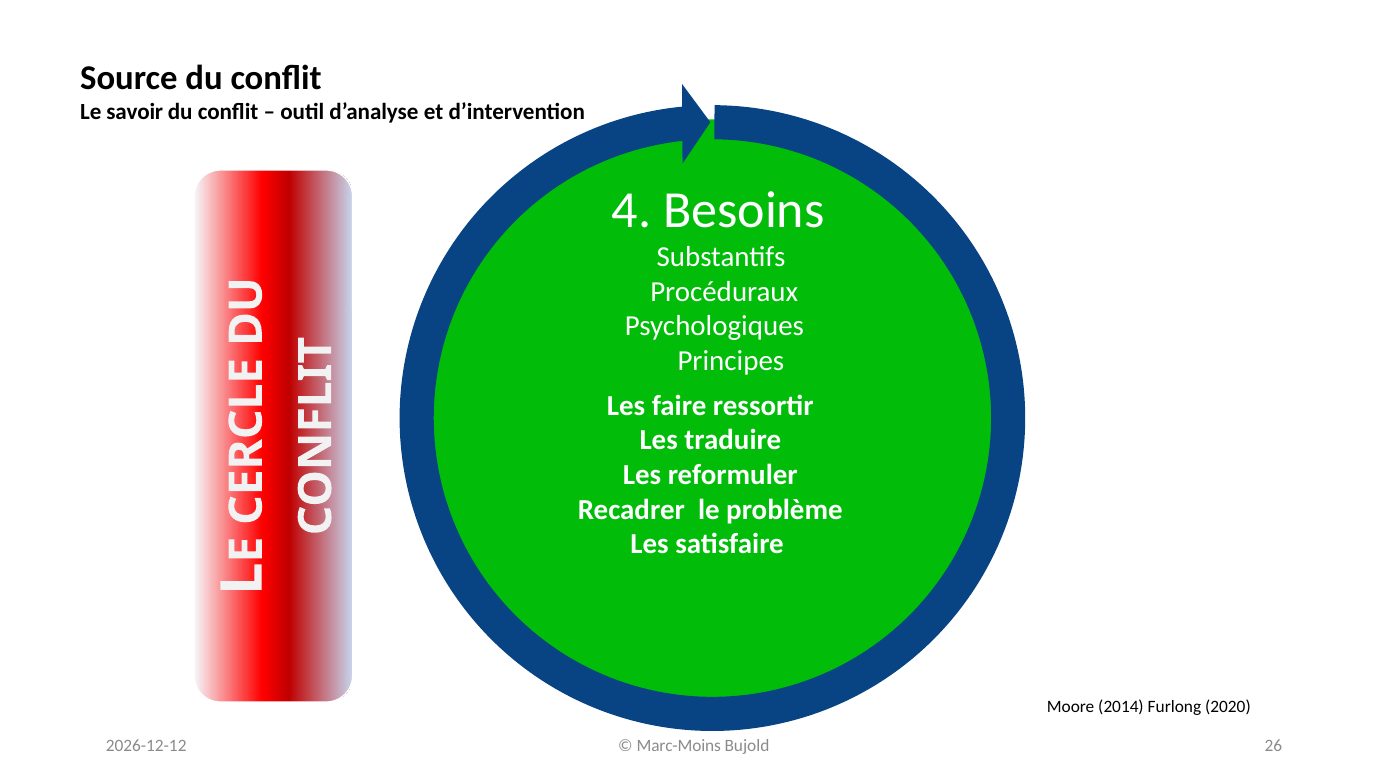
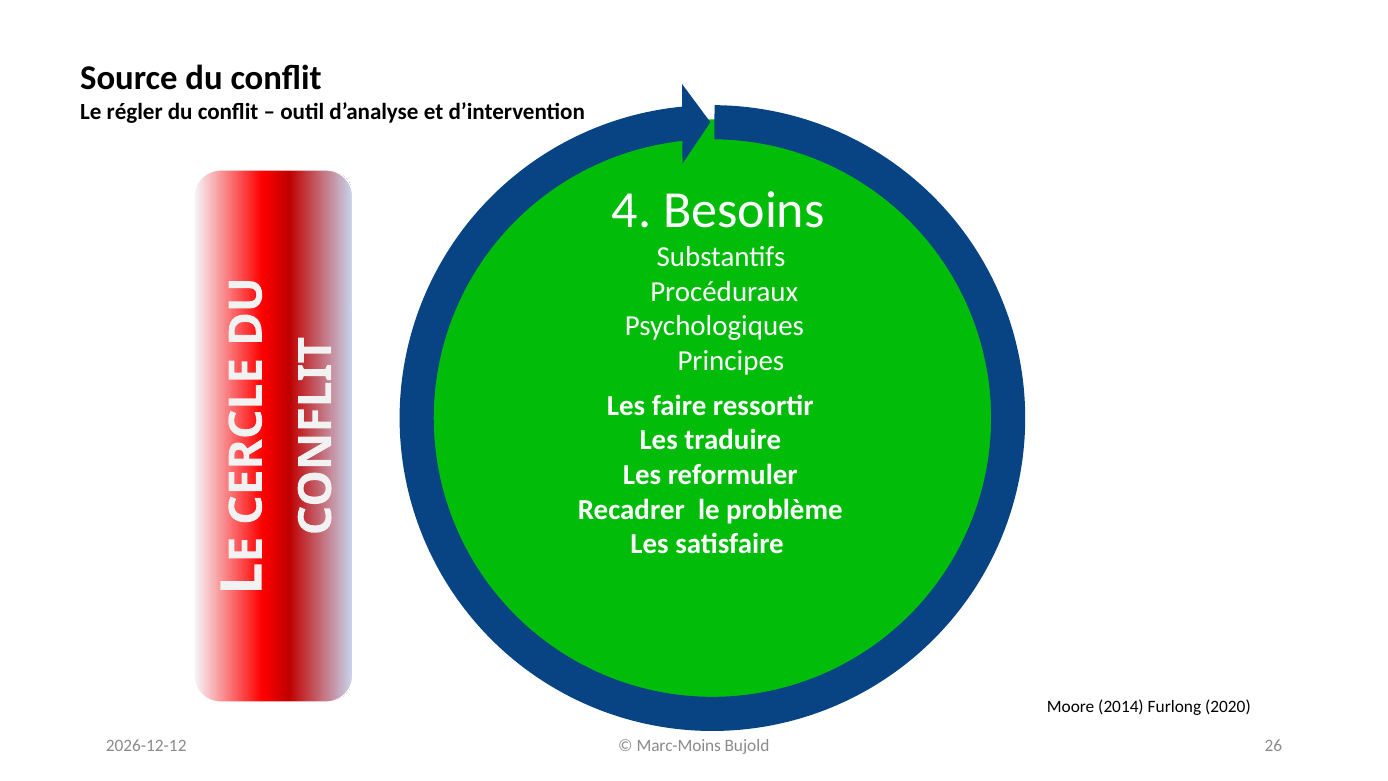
savoir: savoir -> régler (135, 112)
